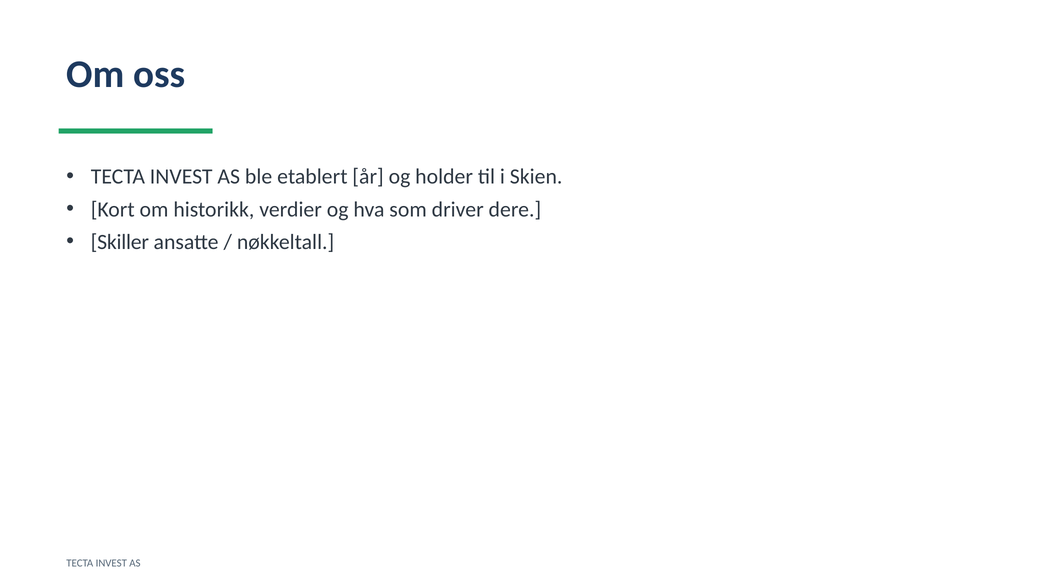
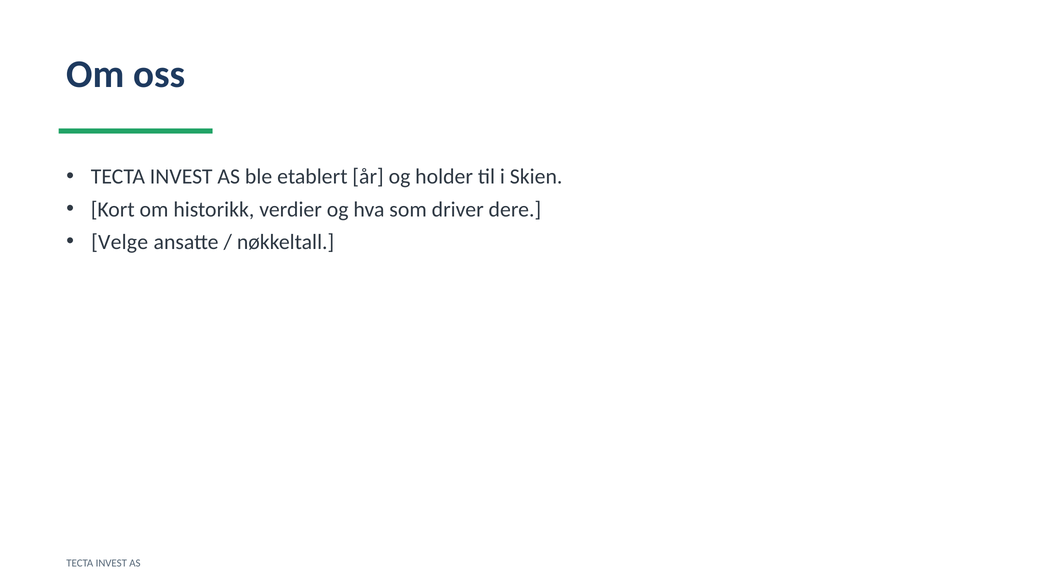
Skiller: Skiller -> Velge (120, 242)
